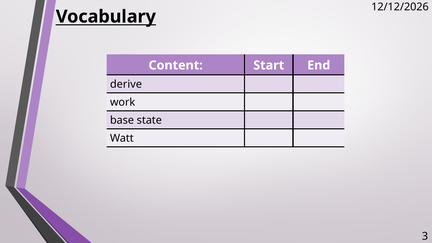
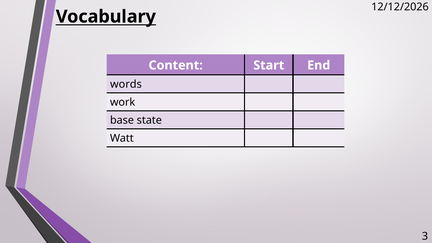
derive: derive -> words (126, 84)
